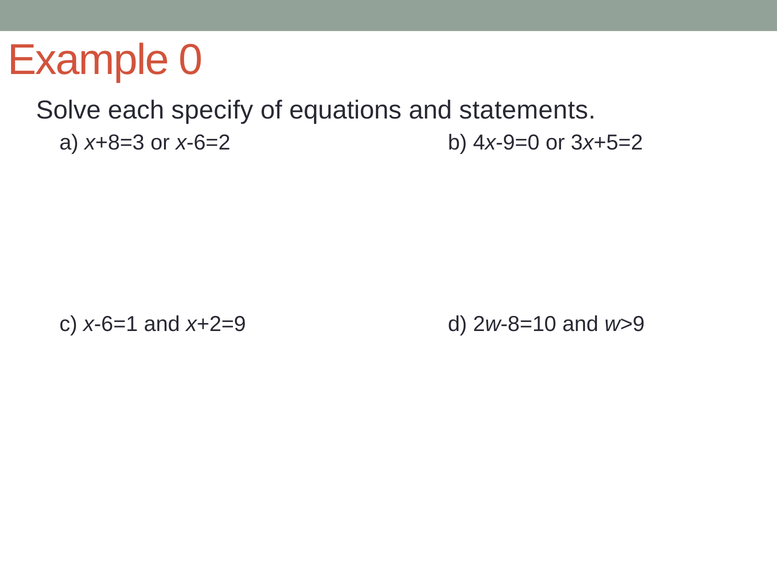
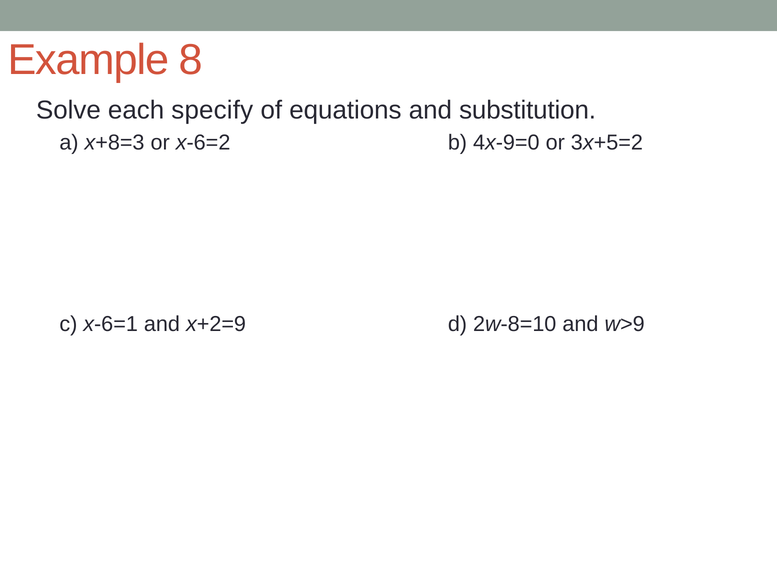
0: 0 -> 8 (191, 60)
statements: statements -> substitution (528, 110)
